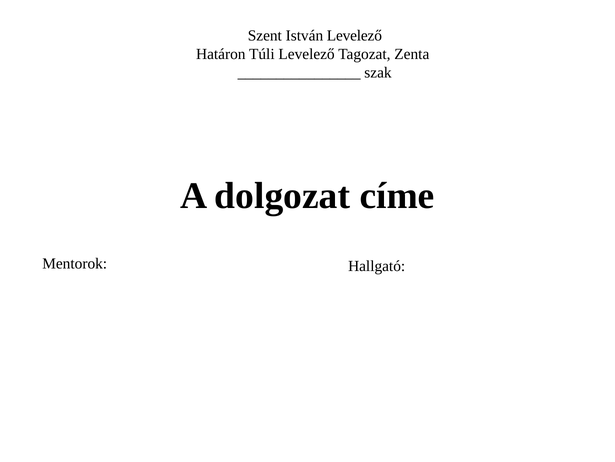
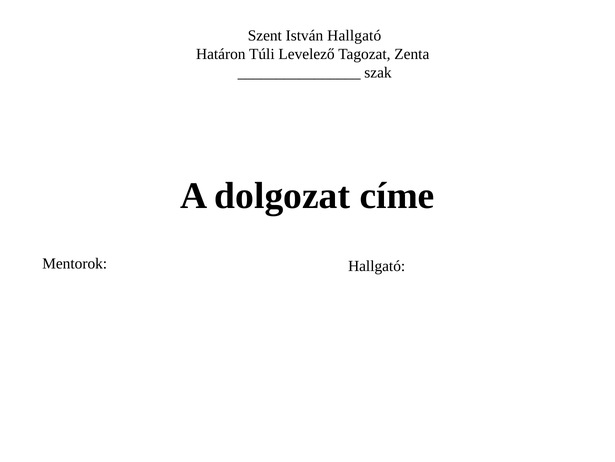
István Levelező: Levelező -> Hallgató (354, 36)
